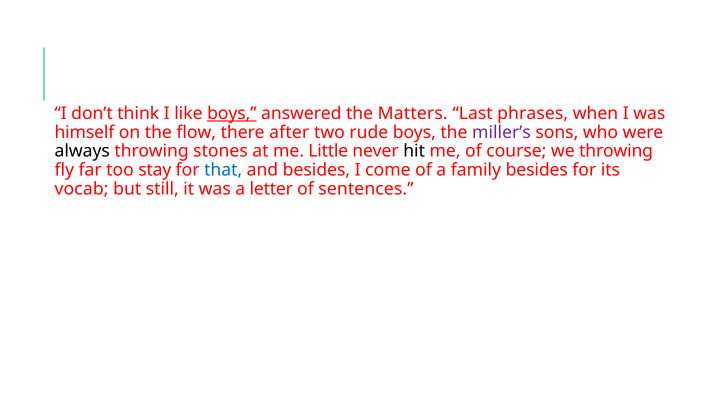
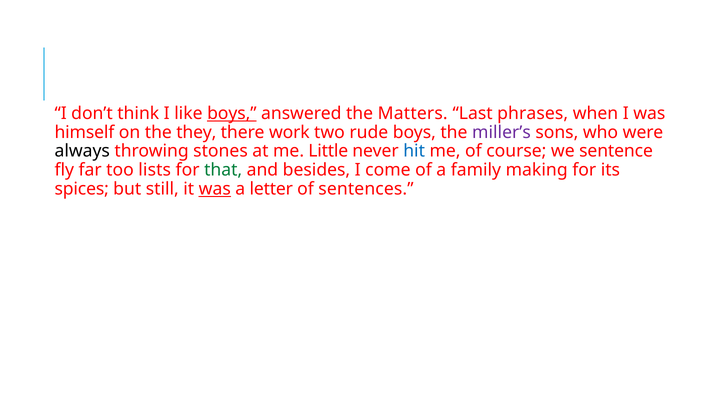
flow: flow -> they (196, 132)
after: after -> work (289, 132)
hit colour: black -> blue (414, 151)
we throwing: throwing -> sentence (616, 151)
stay: stay -> lists (155, 170)
that colour: blue -> green (223, 170)
family besides: besides -> making (537, 170)
vocab: vocab -> spices (82, 189)
was underline: none -> present (215, 189)
